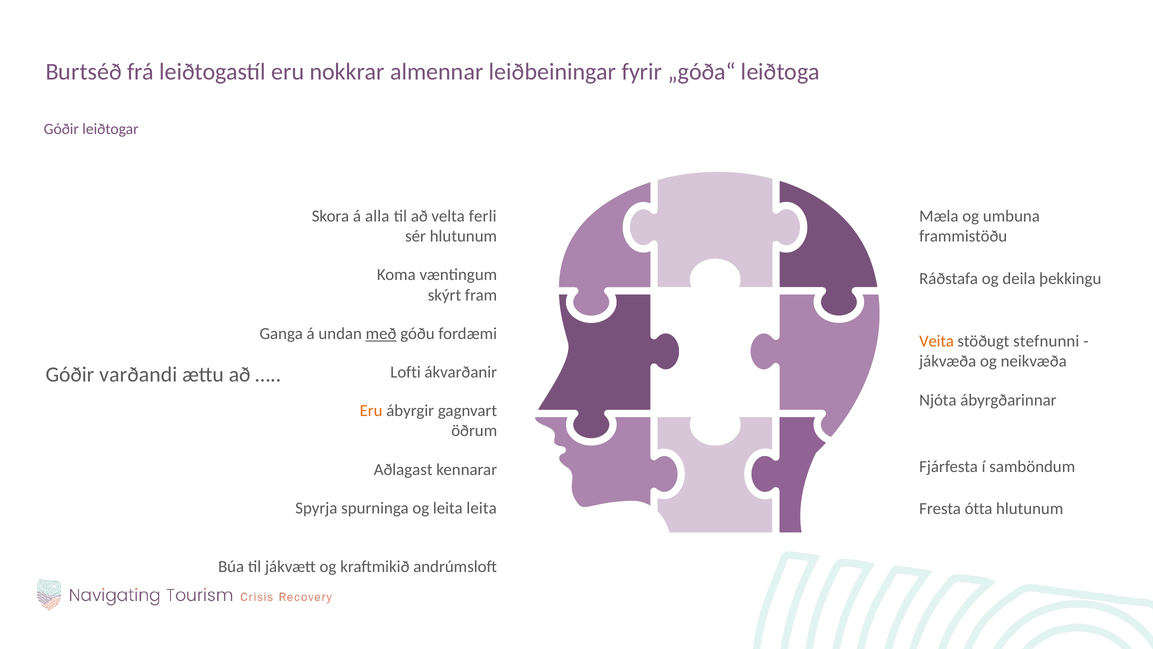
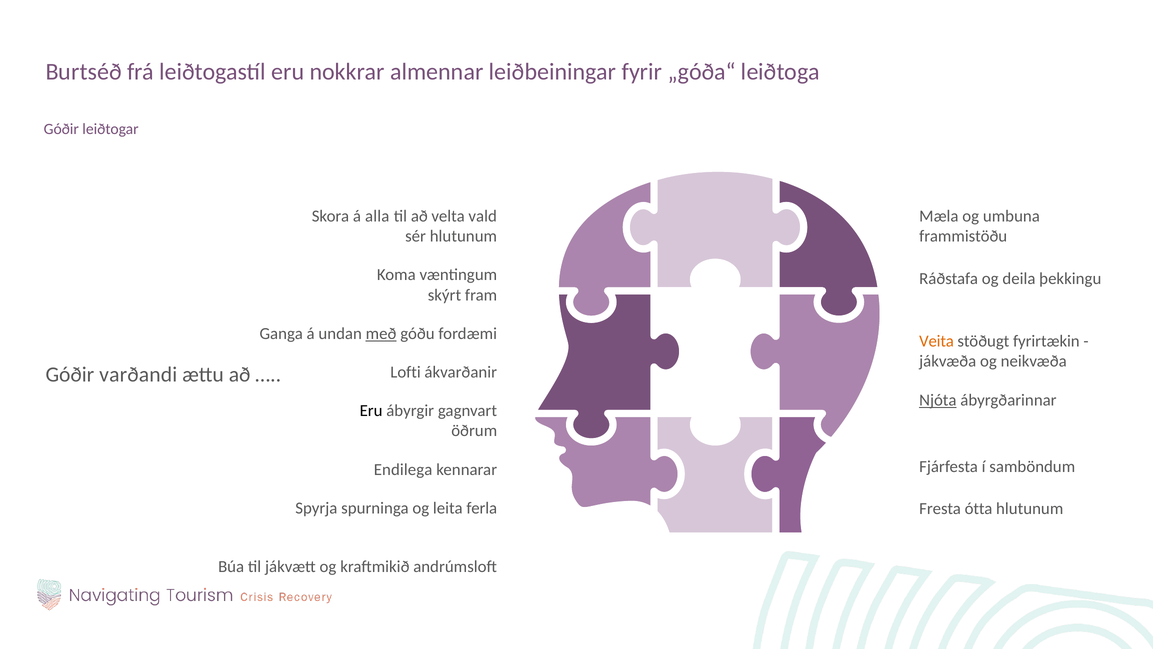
ferli: ferli -> vald (483, 216)
stefnunni: stefnunni -> fyrirtækin (1046, 341)
Njóta underline: none -> present (938, 400)
Eru colour: orange -> black (371, 410)
Aðlagast: Aðlagast -> Endilega (403, 469)
leita leita: leita -> ferla (482, 508)
